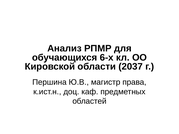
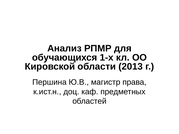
6-х: 6-х -> 1-х (107, 58)
2037: 2037 -> 2013 (131, 67)
